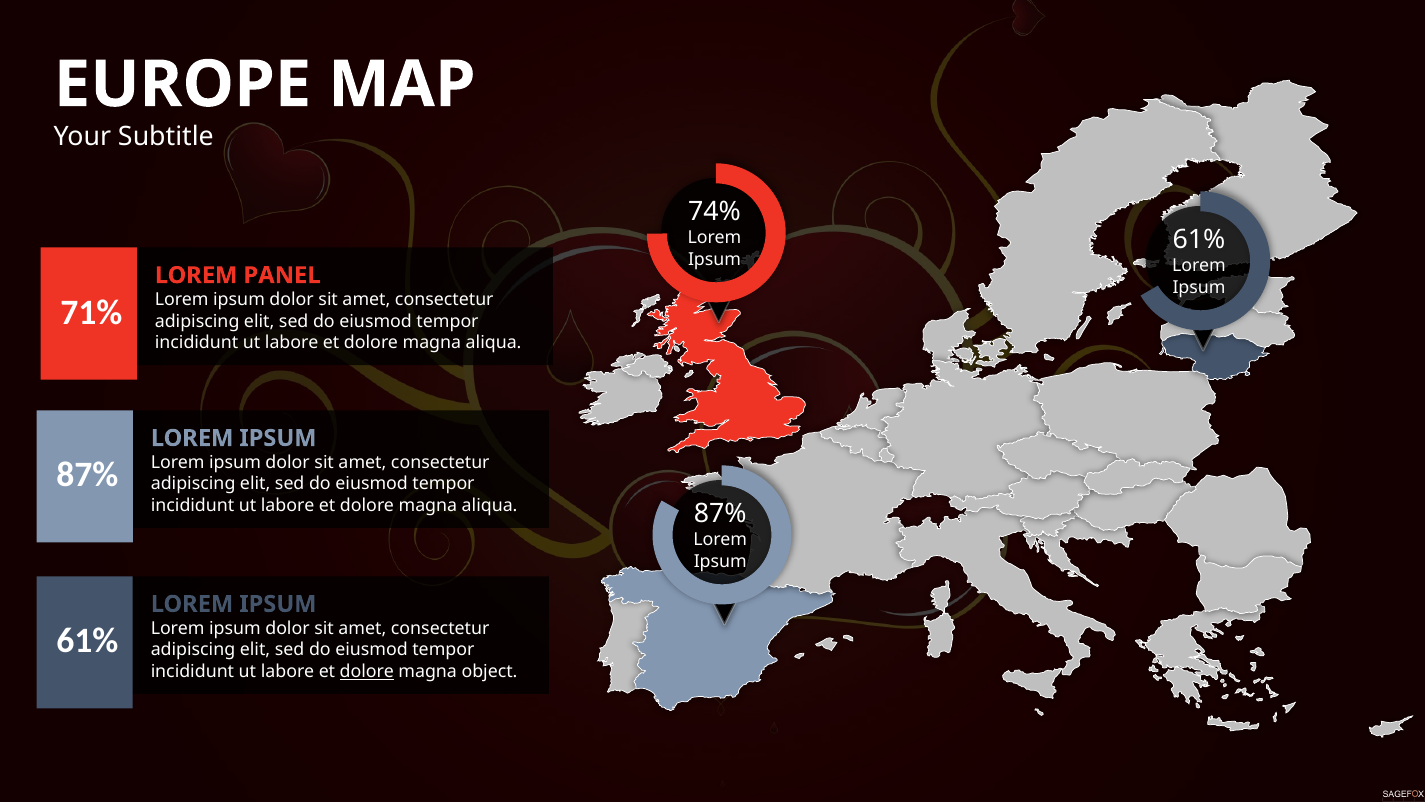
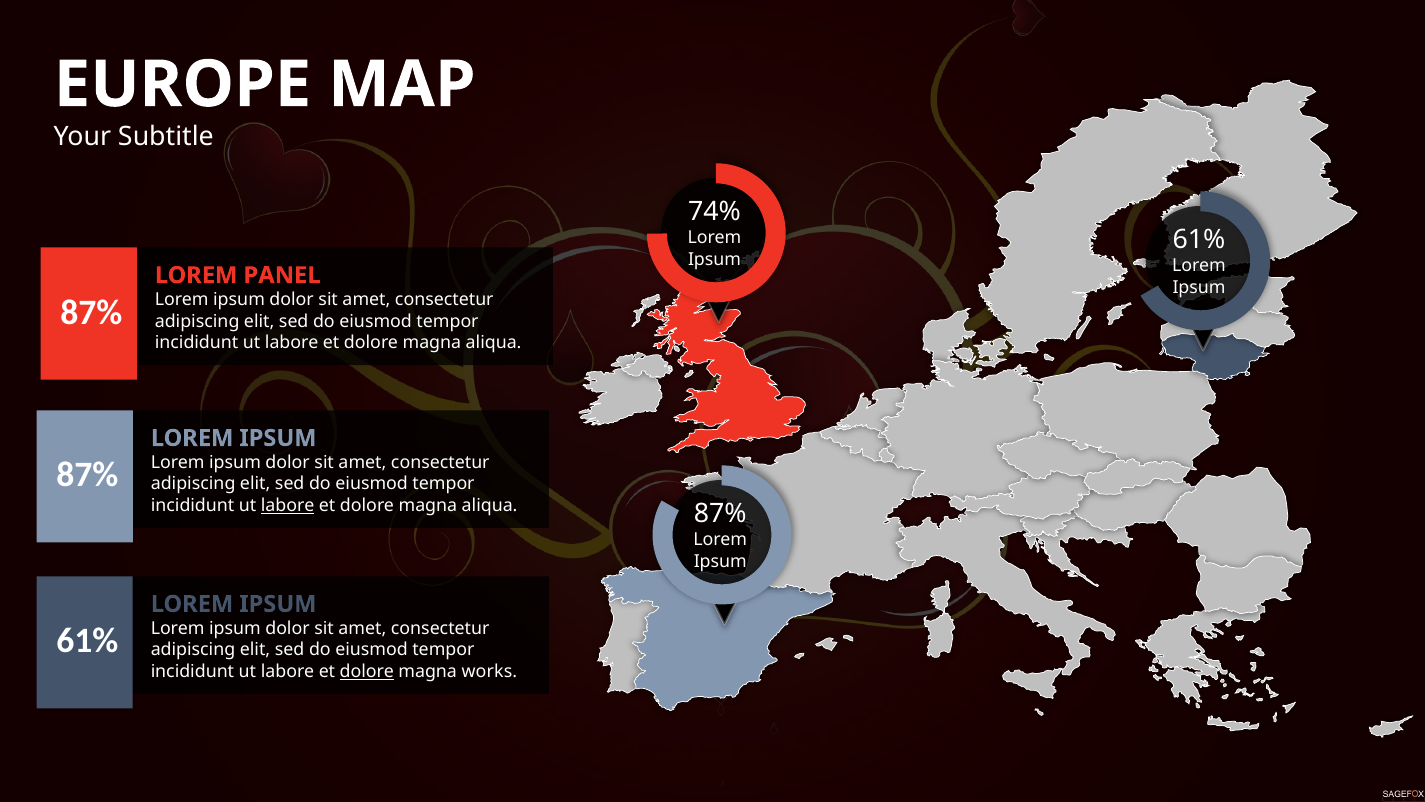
71%: 71% -> 87% (91, 312)
labore underline: none -> present (288, 505)
object: object -> works (489, 671)
